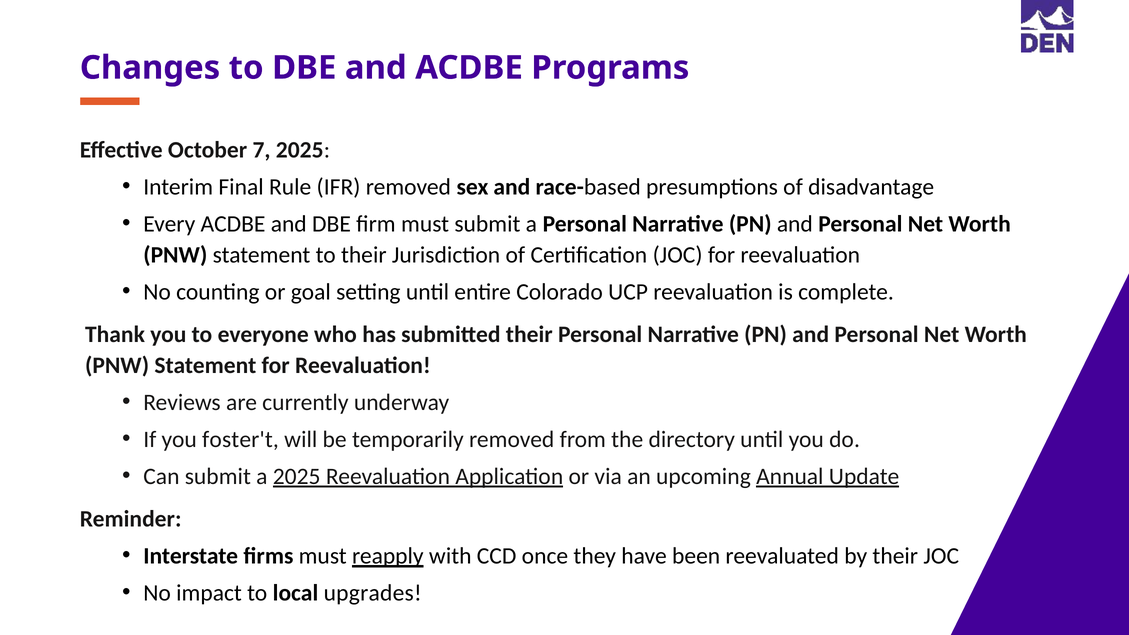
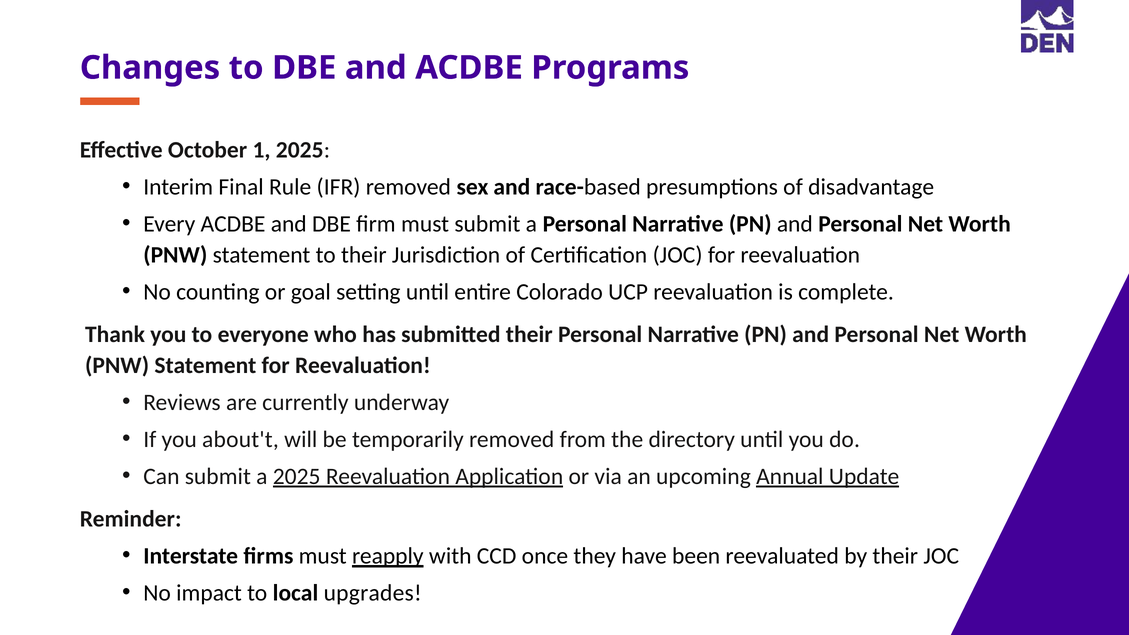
7: 7 -> 1 (262, 150)
foster't: foster't -> about't (240, 439)
